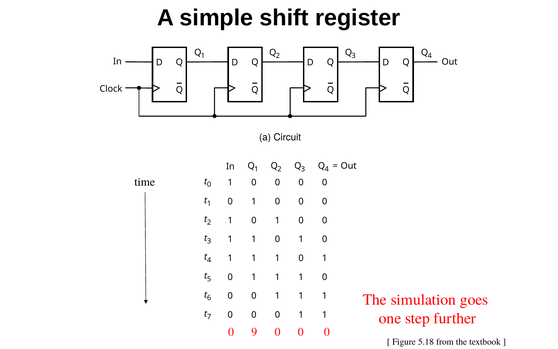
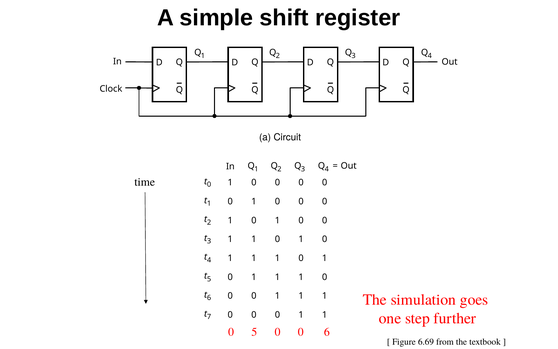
0 9: 9 -> 5 (254, 332)
0: 0 -> 6 (327, 332)
5.18: 5.18 -> 6.69 (426, 341)
